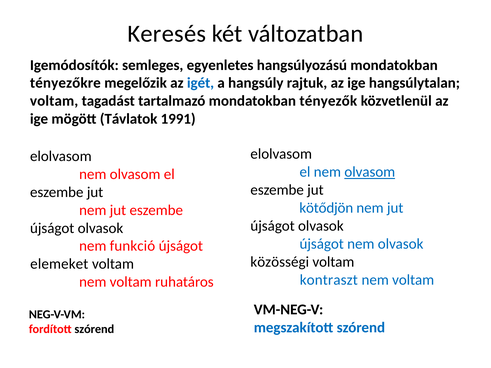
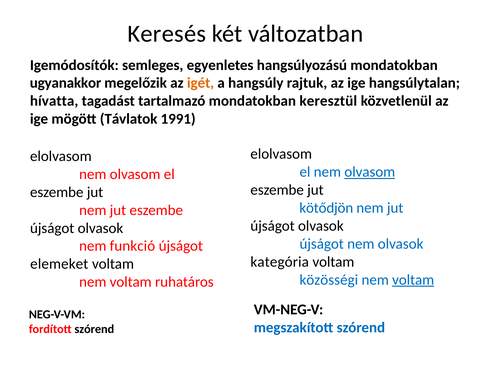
tényezőkre: tényezőkre -> ugyanakkor (66, 83)
igét colour: blue -> orange (201, 83)
voltam: voltam -> hívatta (54, 101)
tényezők: tényezők -> keresztül (328, 101)
közösségi: közösségi -> kategória (280, 262)
kontraszt: kontraszt -> közösségi (329, 280)
voltam underline: none -> present (413, 280)
